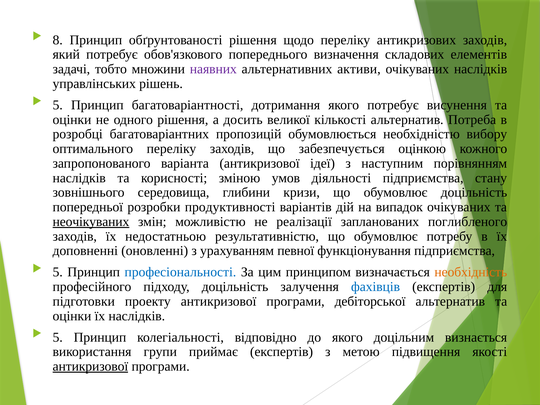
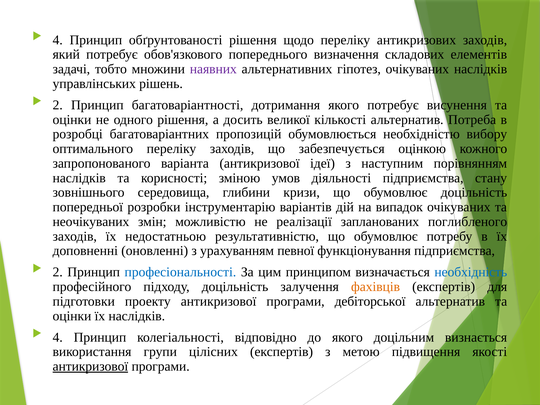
8: 8 -> 4 (58, 40)
активи: активи -> гіпотез (359, 69)
5: 5 -> 2 (58, 105)
продуктивності: продуктивності -> інструментарію (230, 207)
неочікуваних underline: present -> none (91, 222)
5: 5 -> 2 (58, 272)
необхідність colour: orange -> blue (471, 272)
фахівців colour: blue -> orange (376, 287)
5: 5 -> 4 (58, 337)
приймає: приймає -> цілісних (213, 352)
